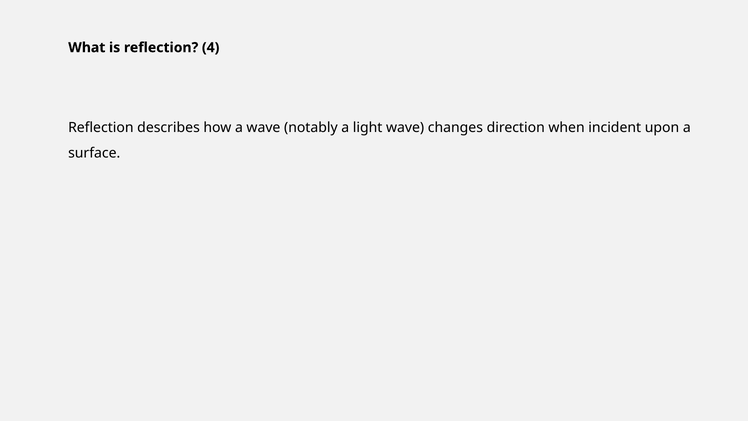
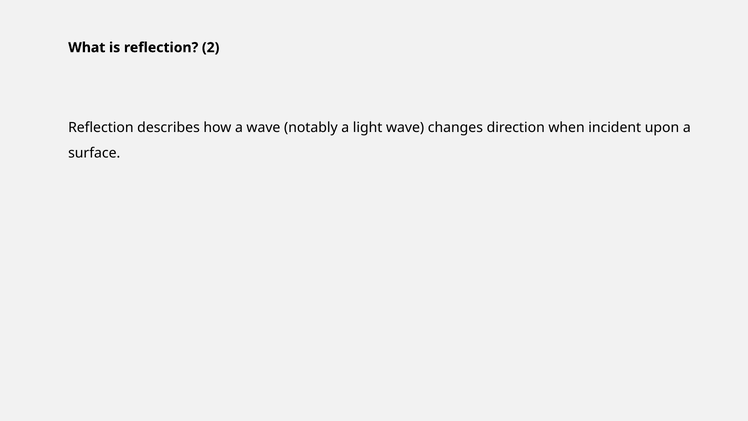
4: 4 -> 2 (211, 48)
